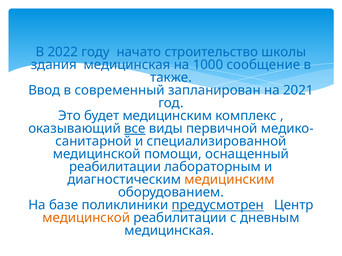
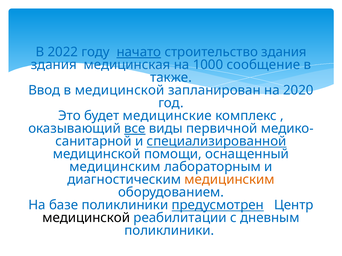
начато underline: none -> present (139, 52)
строительство школы: школы -> здания (284, 52)
в современный: современный -> медицинской (120, 90)
2021: 2021 -> 2020 (298, 90)
будет медицинским: медицинским -> медицинские (167, 116)
специализированной underline: none -> present (217, 142)
реабилитации: реабилитации -> медицинским (115, 167)
медицинской colour: orange -> black (86, 218)
медицинская: медицинская -> поликлиники (169, 231)
